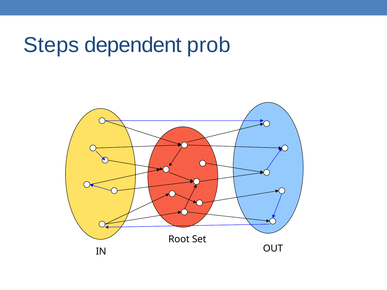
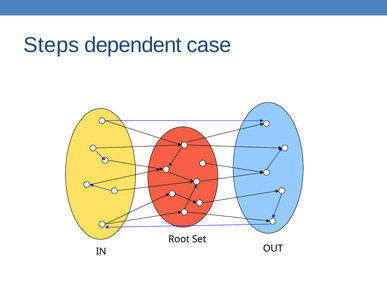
prob: prob -> case (209, 45)
